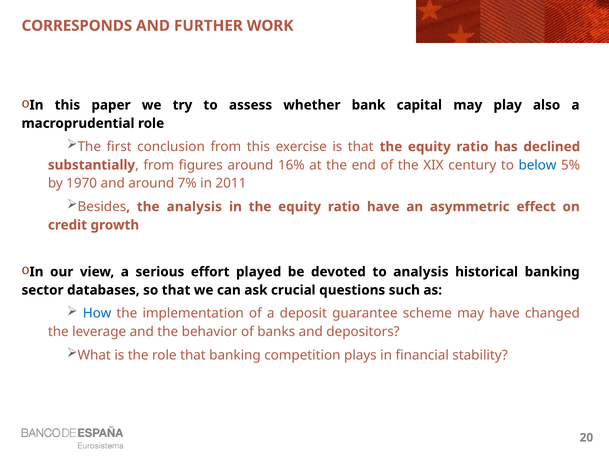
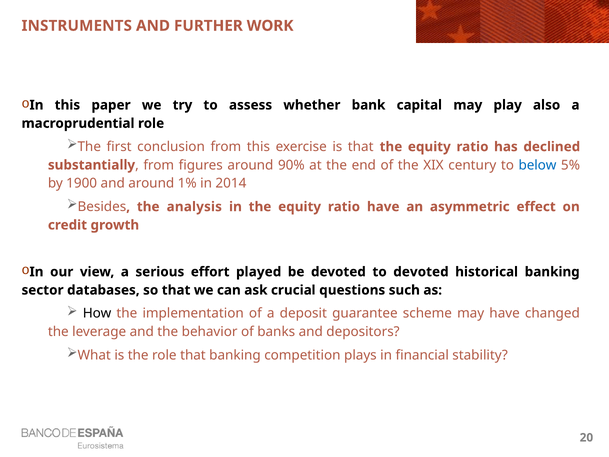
CORRESPONDS: CORRESPONDS -> INSTRUMENTS (77, 26)
16%: 16% -> 90% (291, 165)
1970: 1970 -> 1900 (82, 183)
7%: 7% -> 1% (187, 183)
2011: 2011 -> 2014 (231, 183)
to analysis: analysis -> devoted (421, 272)
How colour: blue -> black (97, 313)
